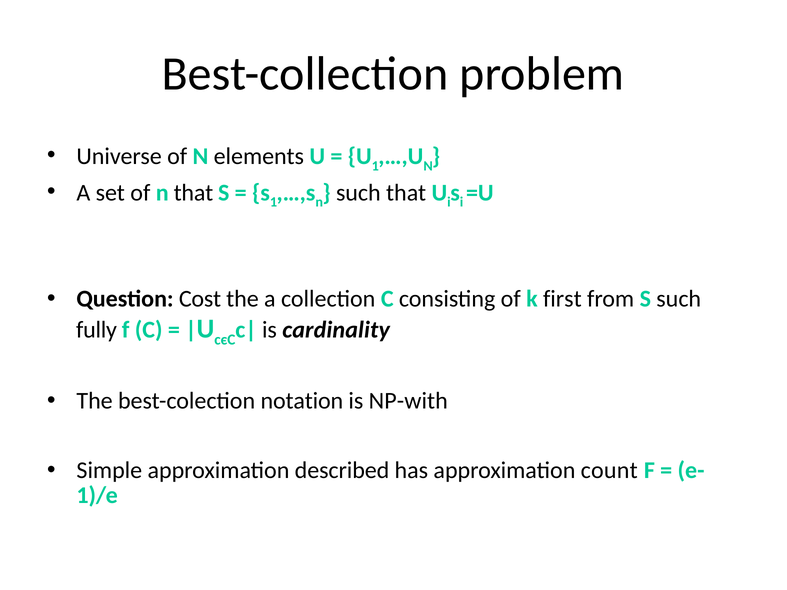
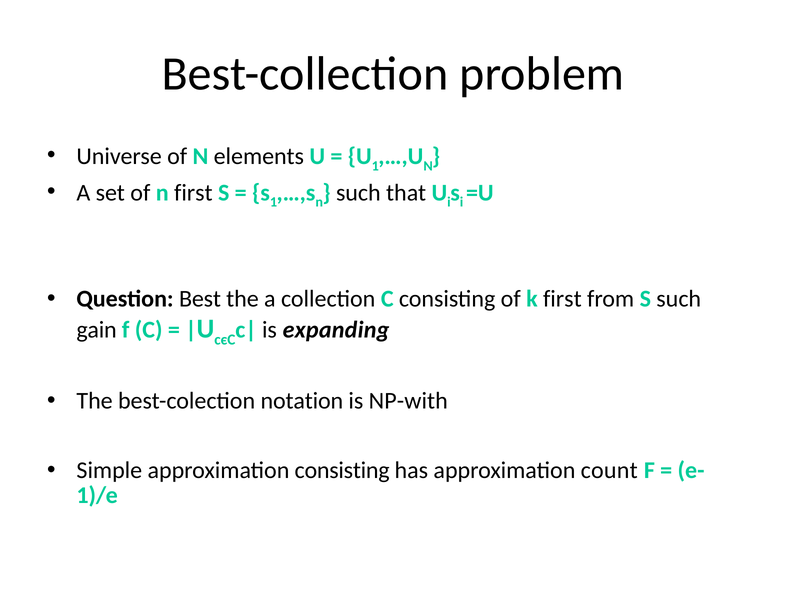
n that: that -> first (193, 193)
Cost: Cost -> Best (200, 299)
fully: fully -> gain (97, 330)
cardinality: cardinality -> expanding (336, 330)
approximation described: described -> consisting (342, 470)
